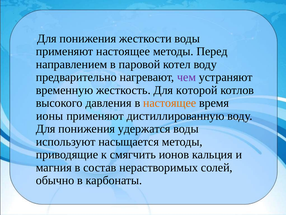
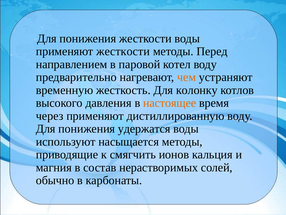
применяют настоящее: настоящее -> жесткости (123, 51)
чем colour: purple -> orange (187, 77)
которой: которой -> колонку (197, 90)
ионы: ионы -> через (50, 116)
